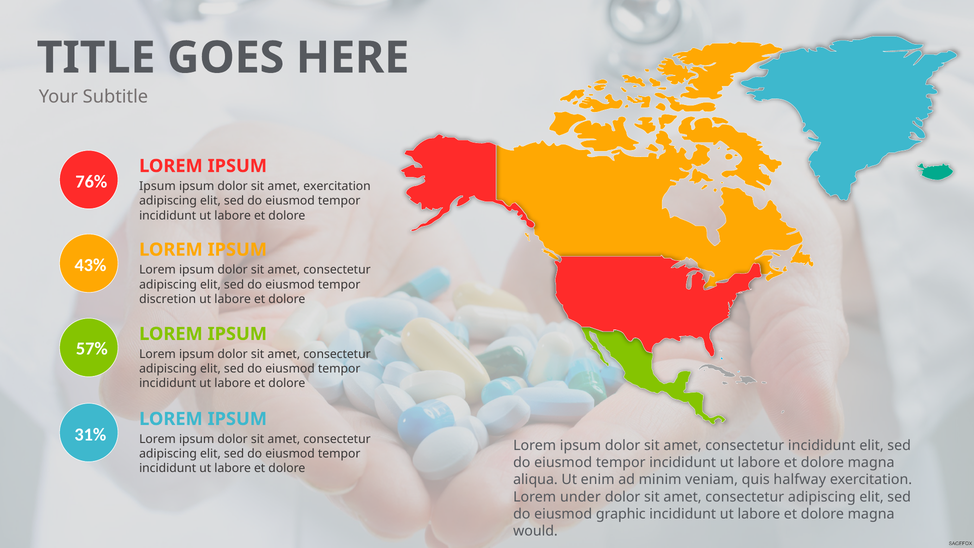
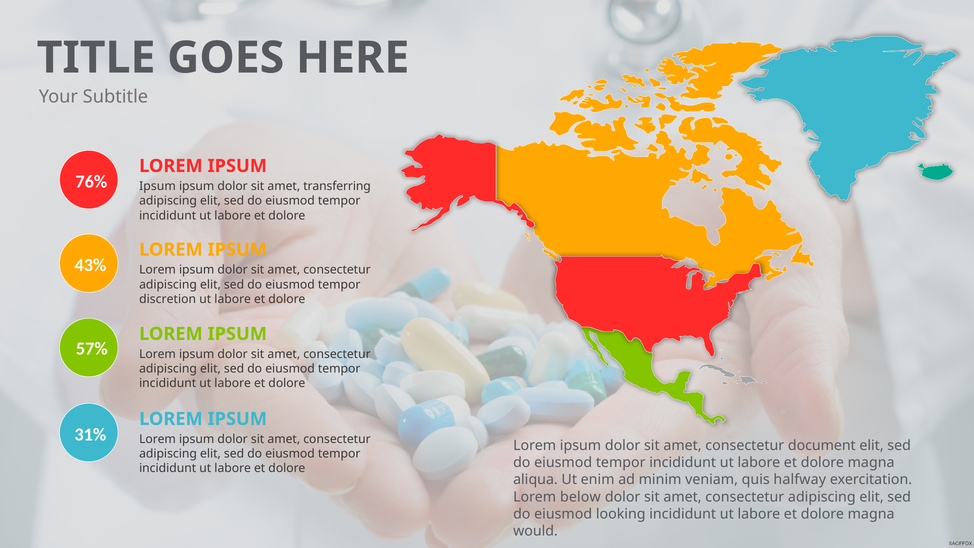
amet exercitation: exercitation -> transferring (337, 186)
consectetur incididunt: incididunt -> document (822, 446)
under: under -> below (580, 497)
graphic: graphic -> looking (621, 514)
